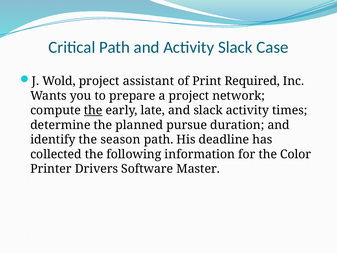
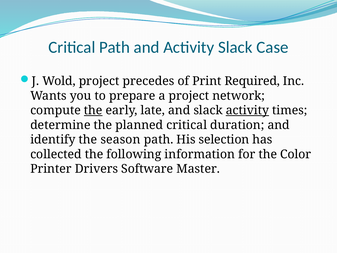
assistant: assistant -> precedes (149, 81)
activity underline: none -> present (247, 110)
planned pursue: pursue -> critical (187, 125)
deadline: deadline -> selection (224, 140)
